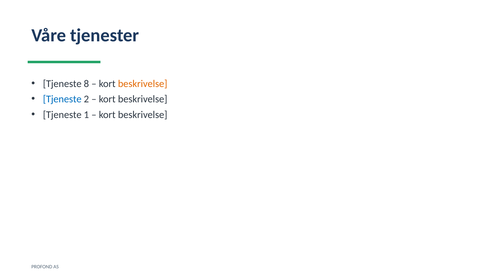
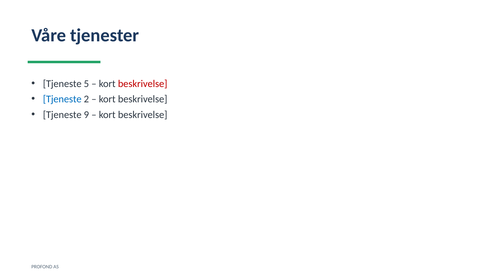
8: 8 -> 5 (86, 83)
beskrivelse colour: orange -> red (143, 83)
1: 1 -> 9 (86, 114)
